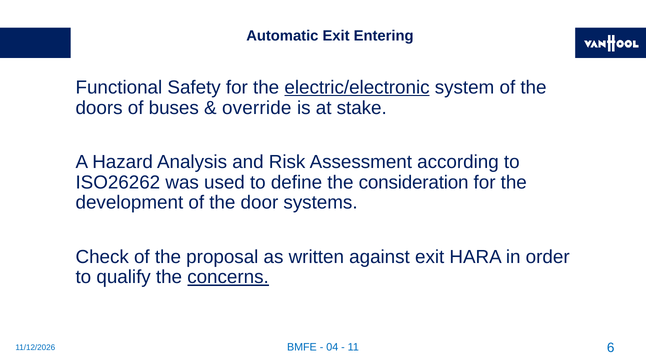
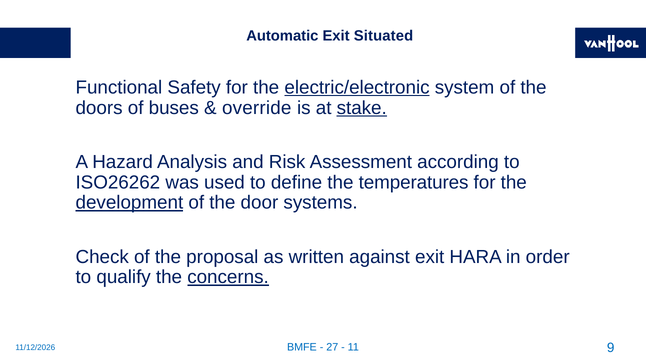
Entering: Entering -> Situated (384, 36)
stake underline: none -> present (362, 108)
consideration: consideration -> temperatures (414, 182)
development underline: none -> present (129, 202)
04: 04 -> 27 (332, 346)
6: 6 -> 9 (611, 347)
